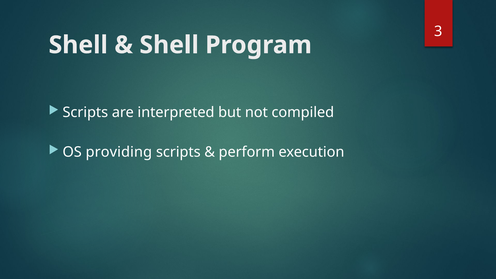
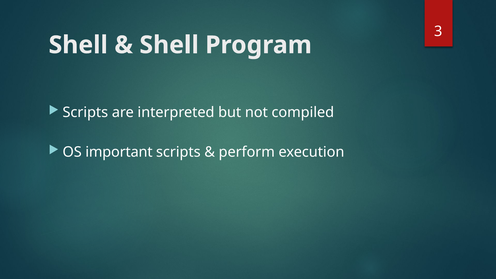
providing: providing -> important (119, 152)
